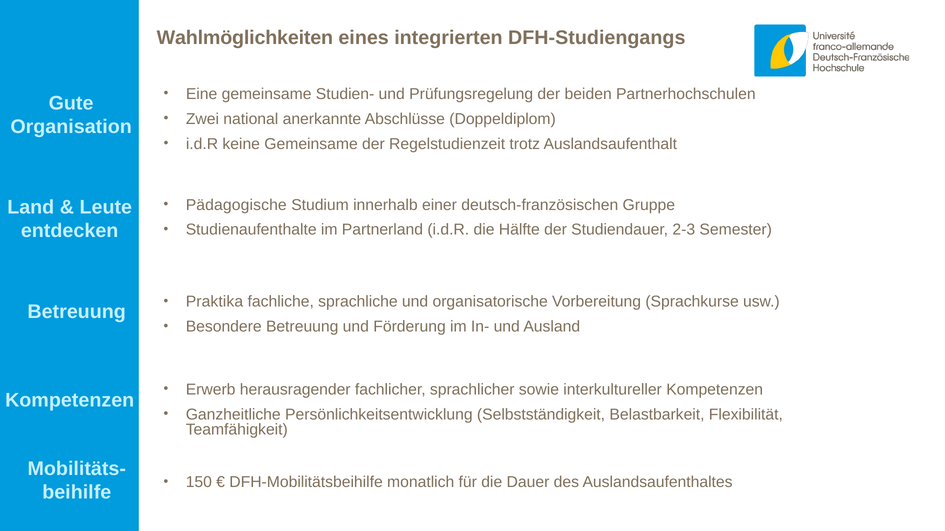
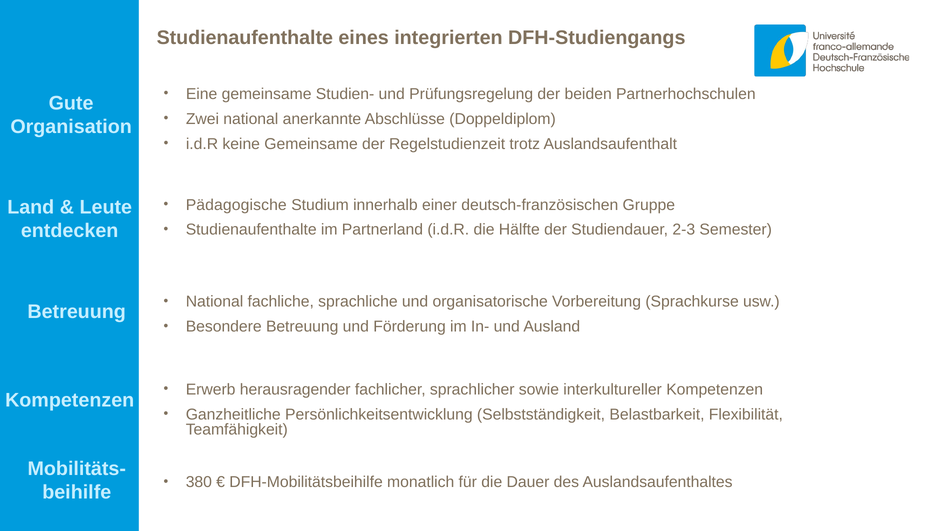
Wahlmöglichkeiten: Wahlmöglichkeiten -> Studienaufenthalte (245, 38)
Praktika: Praktika -> National (215, 302)
150: 150 -> 380 (199, 483)
